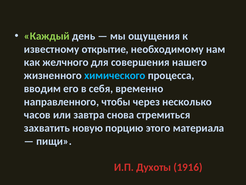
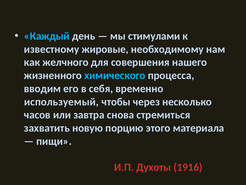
Каждый colour: light green -> light blue (47, 36)
ощущения: ощущения -> стимулами (154, 36)
открытие: открытие -> жировые (105, 49)
направленного: направленного -> используемый (61, 102)
